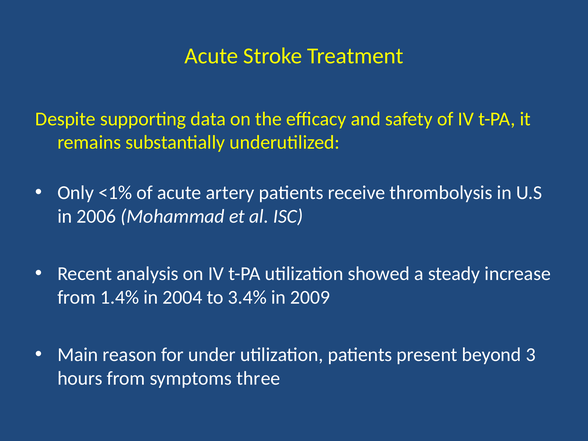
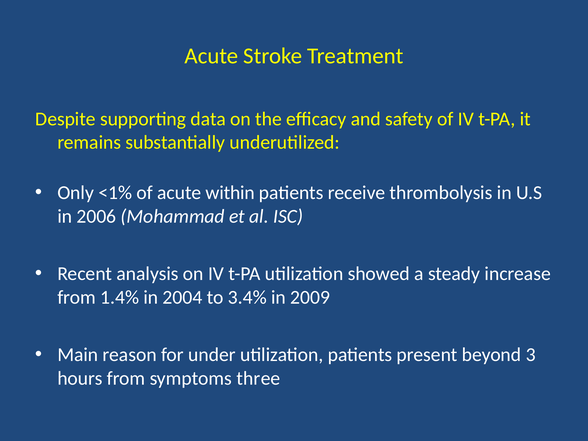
artery: artery -> within (230, 193)
